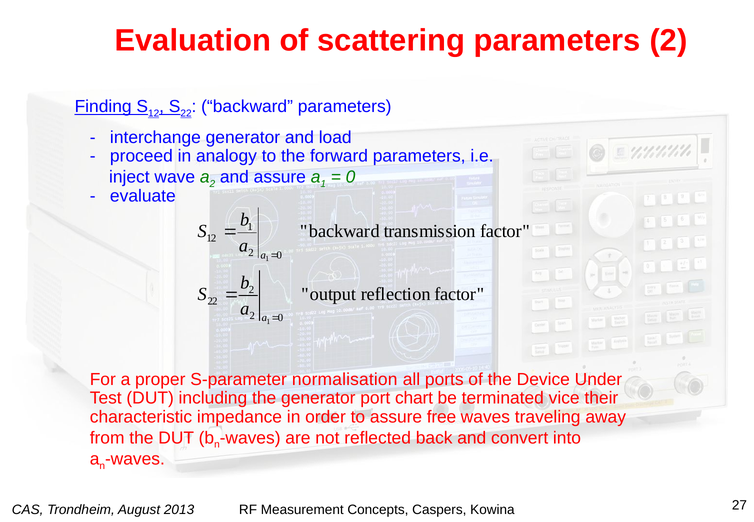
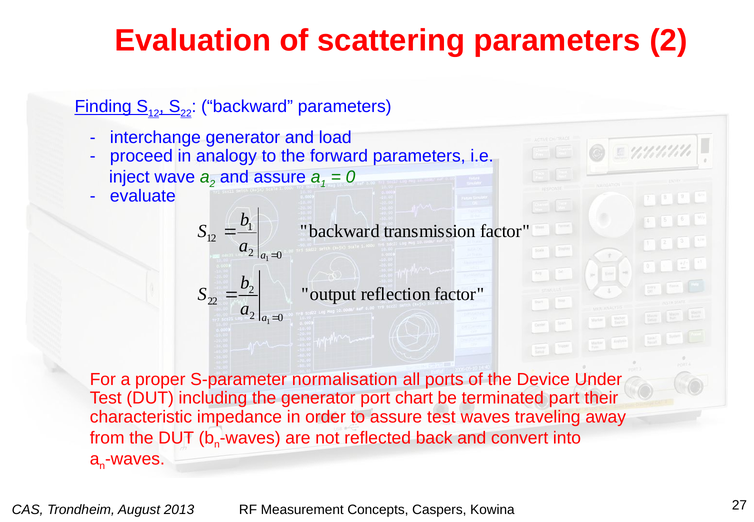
vice: vice -> part (564, 398)
assure free: free -> test (441, 417)
